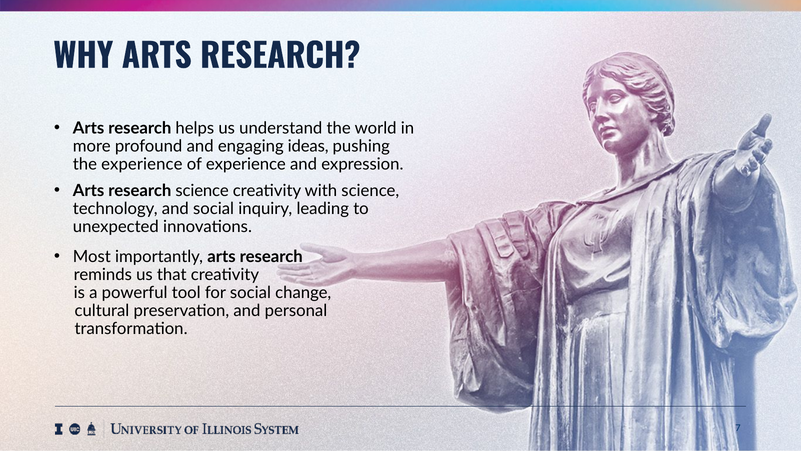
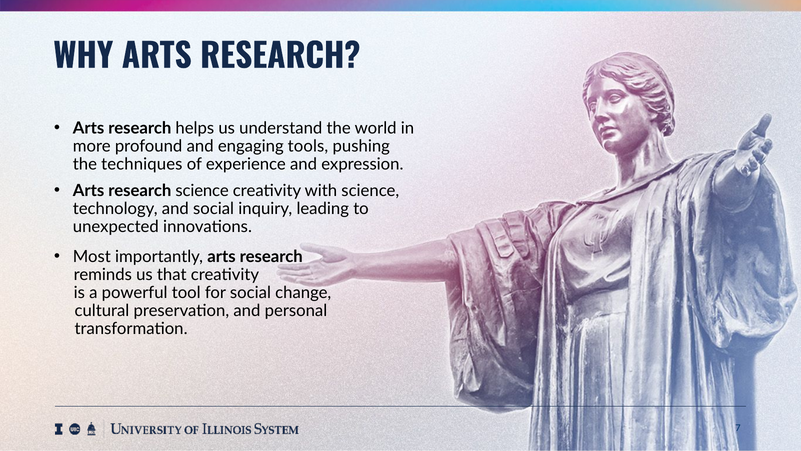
ideas: ideas -> tools (308, 146)
the experience: experience -> techniques (142, 164)
